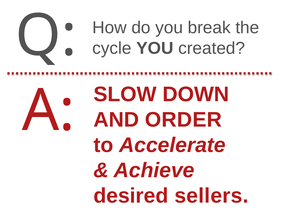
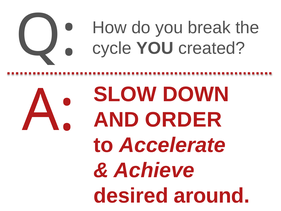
sellers: sellers -> around (212, 195)
